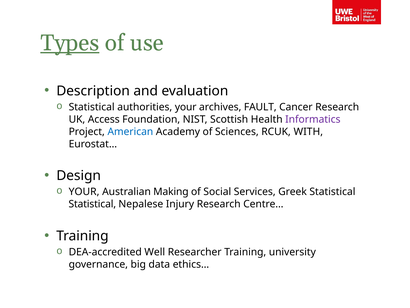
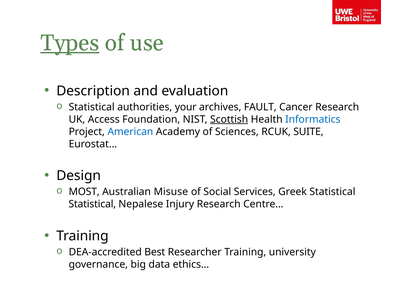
Scottish underline: none -> present (229, 119)
Informatics colour: purple -> blue (313, 119)
WITH: WITH -> SUITE (308, 131)
YOUR: YOUR -> MOST (84, 192)
Making: Making -> Misuse (171, 192)
Well: Well -> Best (155, 252)
